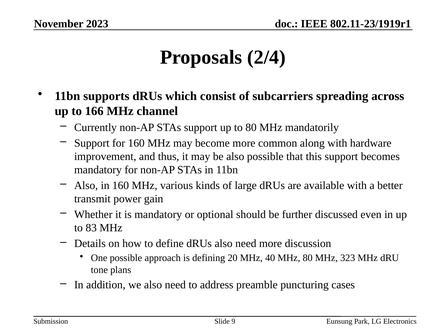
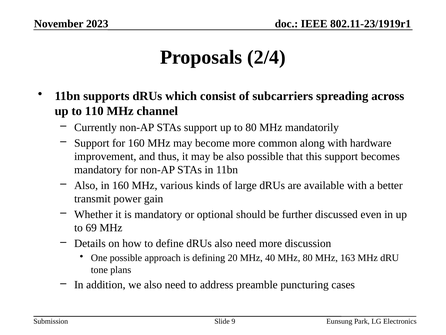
166: 166 -> 110 (94, 111)
83: 83 -> 69 (91, 228)
323: 323 -> 163 (348, 258)
